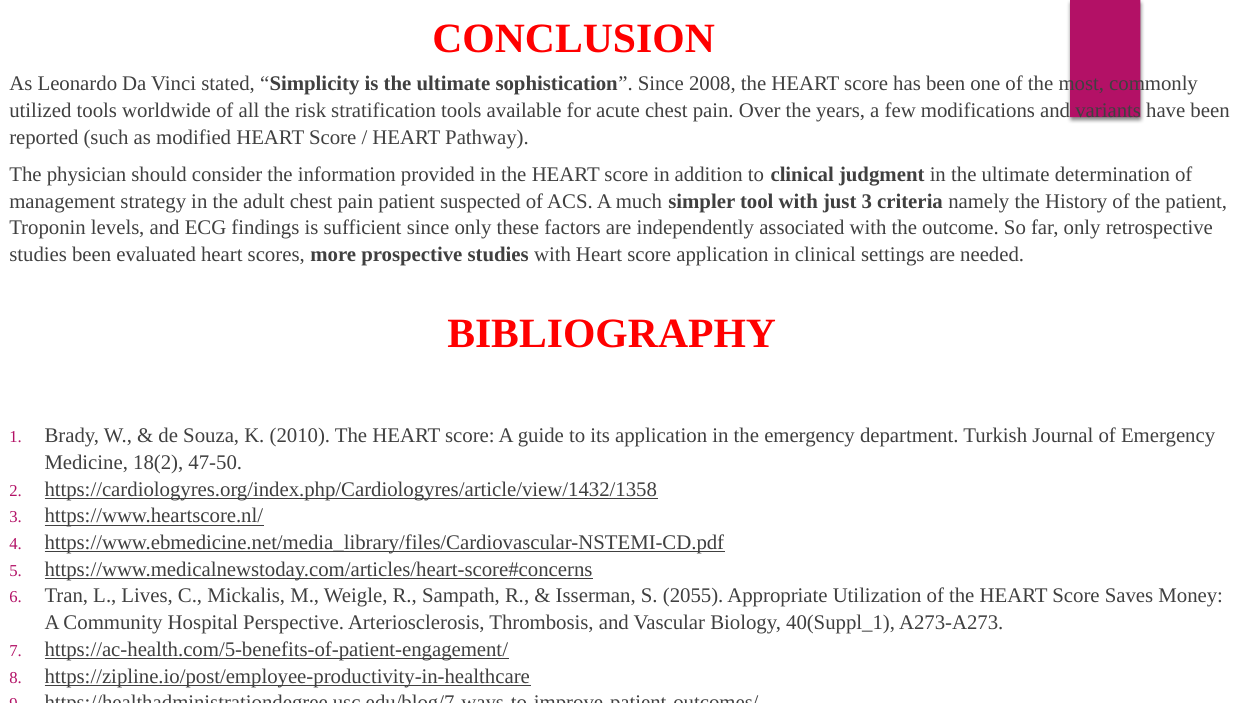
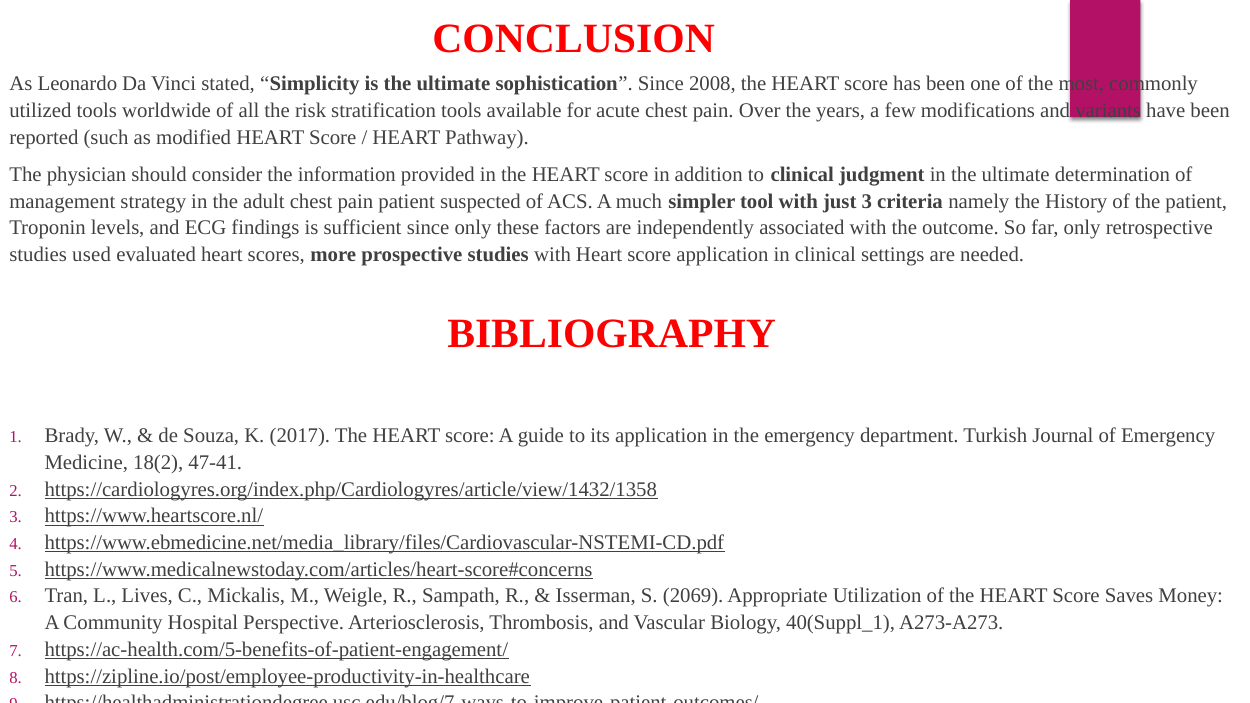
studies been: been -> used (92, 255)
2010: 2010 -> 2017 (300, 436)
47-50: 47-50 -> 47-41 (215, 463)
2055: 2055 -> 2069 (693, 596)
